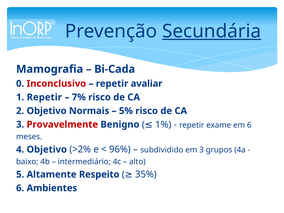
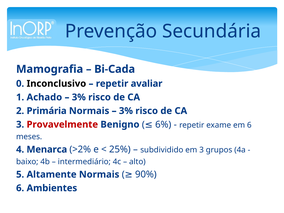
Secundária underline: present -> none (212, 31)
Inconclusivo colour: red -> black (56, 84)
1 Repetir: Repetir -> Achado (44, 97)
7%: 7% -> 3% (79, 97)
2 Objetivo: Objetivo -> Primária (47, 111)
5%: 5% -> 3% (126, 111)
1%: 1% -> 6% (163, 124)
4 Objetivo: Objetivo -> Menarca (47, 149)
96%: 96% -> 25% (120, 149)
Altamente Respeito: Respeito -> Normais (99, 174)
35%: 35% -> 90% (146, 174)
